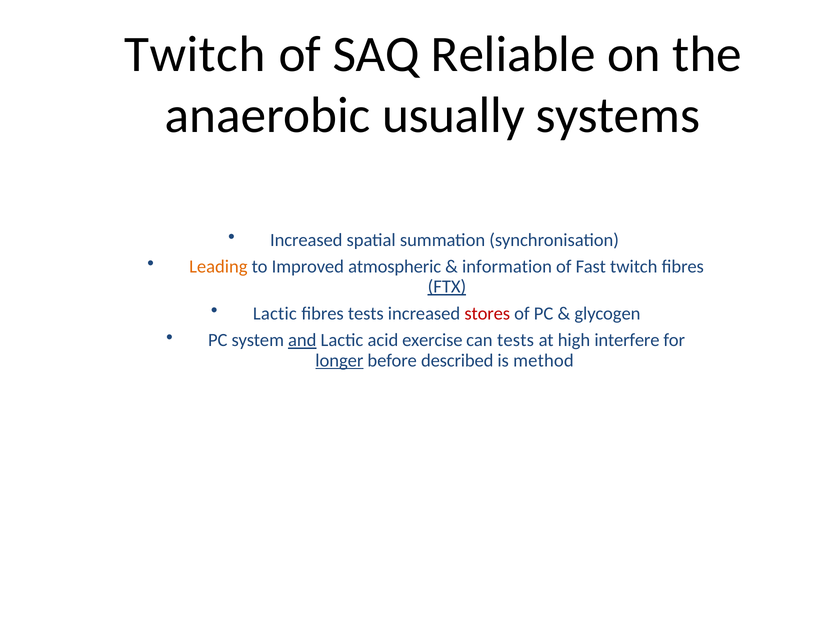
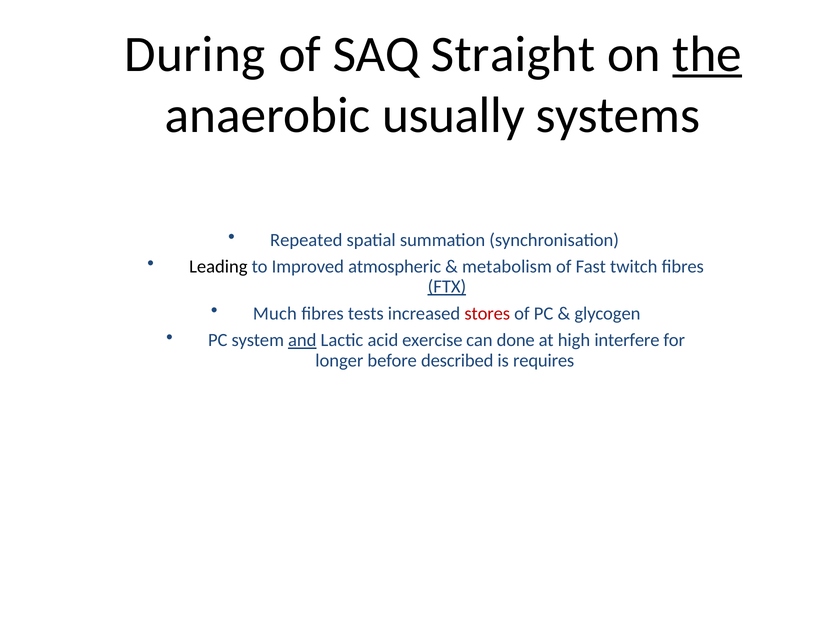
Twitch: Twitch -> During (195, 54)
Reliable: Reliable -> Straight (513, 54)
the underline: none -> present (707, 54)
Increased: Increased -> Repeated (306, 240)
Leading colour: orange -> black (218, 267)
information: information -> metabolism (507, 267)
Lactic: Lactic -> Much (275, 314)
can tests: tests -> done (516, 341)
longer underline: present -> none (339, 361)
method: method -> requires (544, 361)
